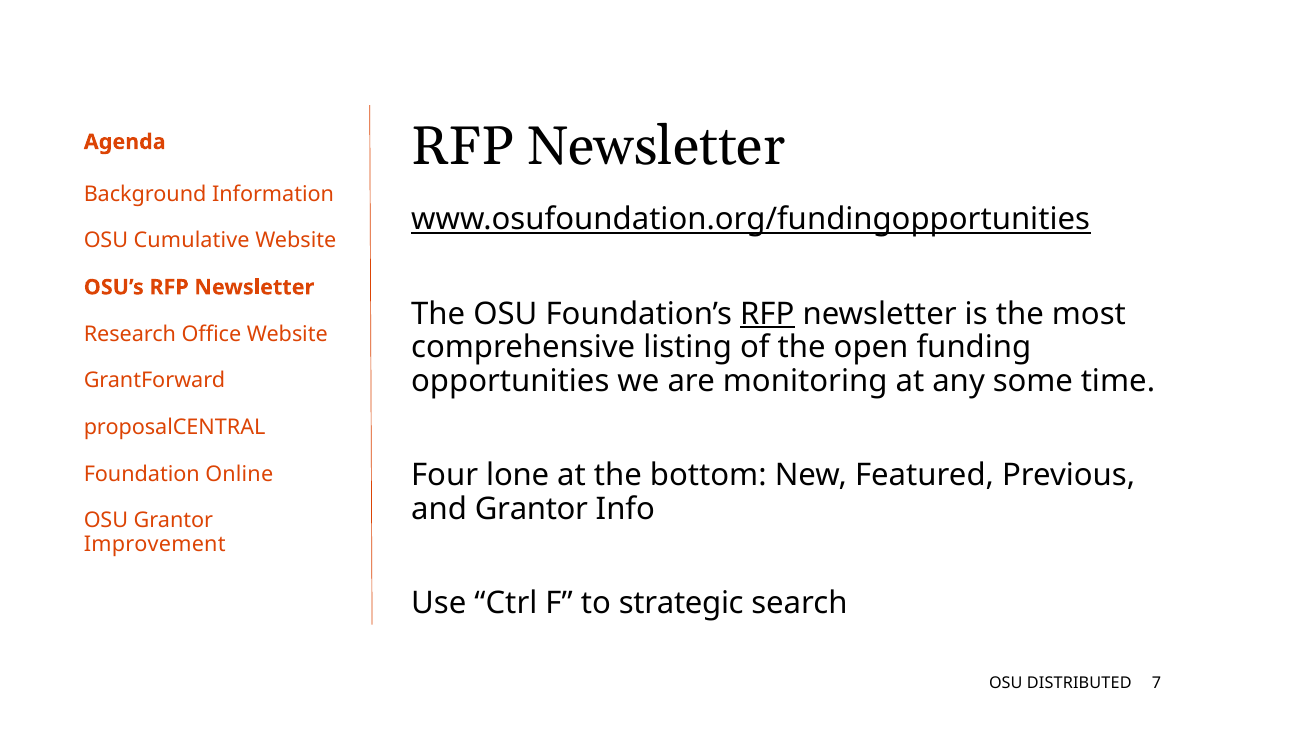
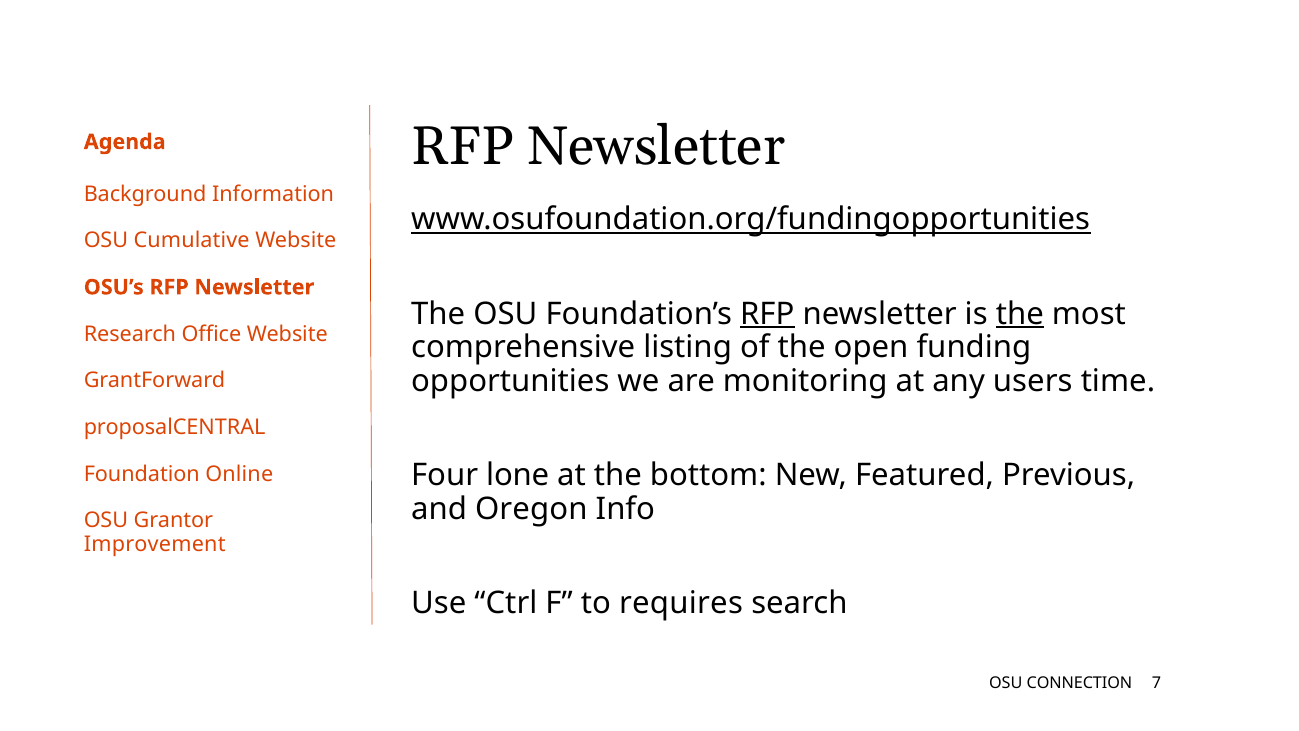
the underline: none -> present (1020, 314)
some: some -> users (1033, 381)
and Grantor: Grantor -> Oregon (531, 509)
strategic: strategic -> requires (681, 603)
DISTRIBUTED: DISTRIBUTED -> CONNECTION (1079, 683)
